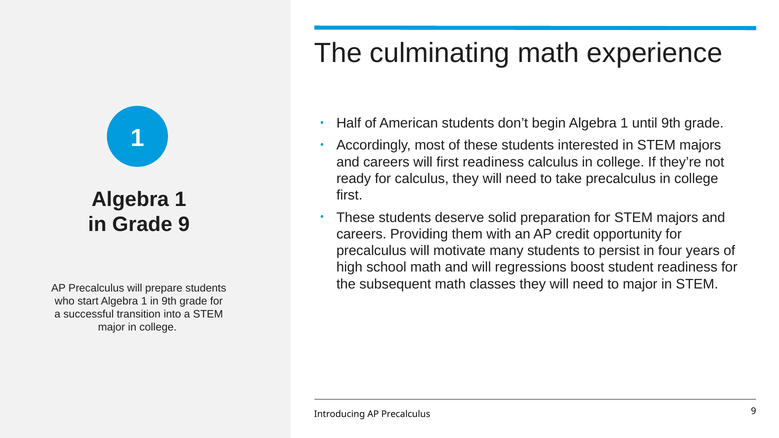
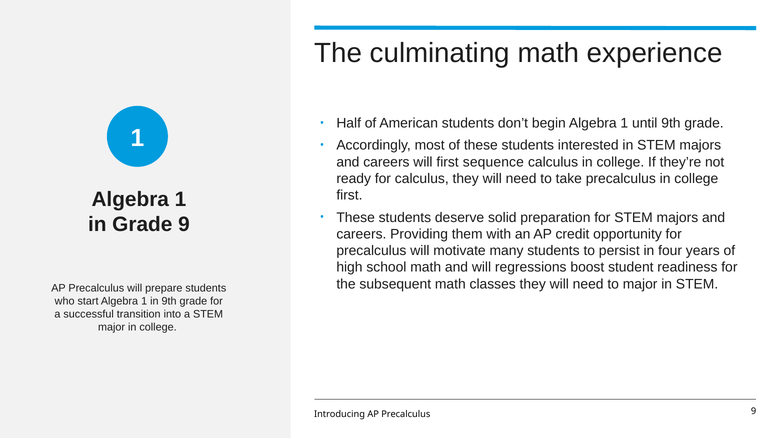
first readiness: readiness -> sequence (493, 162)
